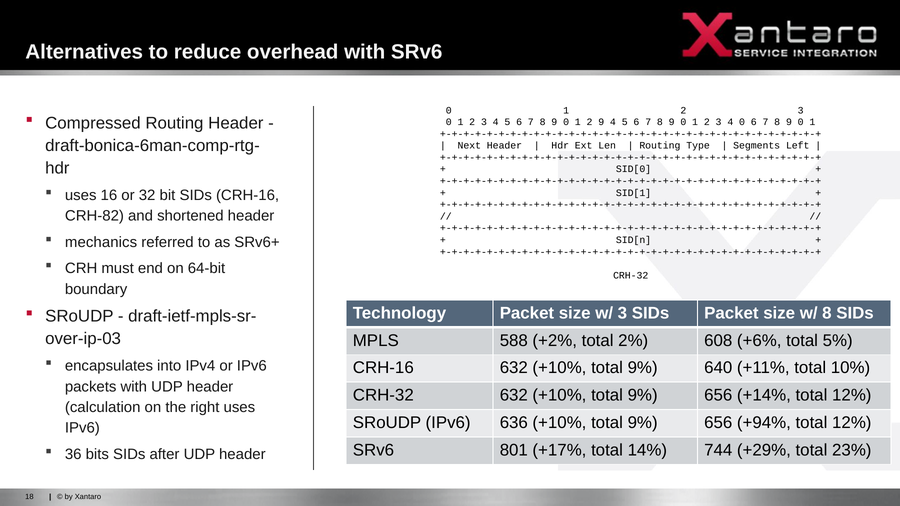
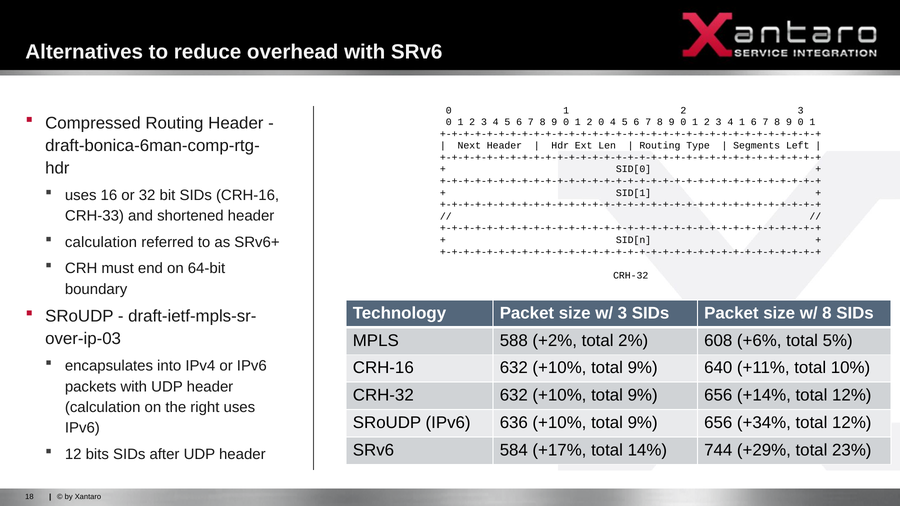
2 9: 9 -> 0 (601, 122)
4 0: 0 -> 1 (742, 122)
CRH-82: CRH-82 -> CRH-33 (94, 216)
mechanics: mechanics -> calculation (101, 242)
+94%: +94% -> +34% (764, 423)
801: 801 -> 584 (514, 450)
36: 36 -> 12 (73, 454)
